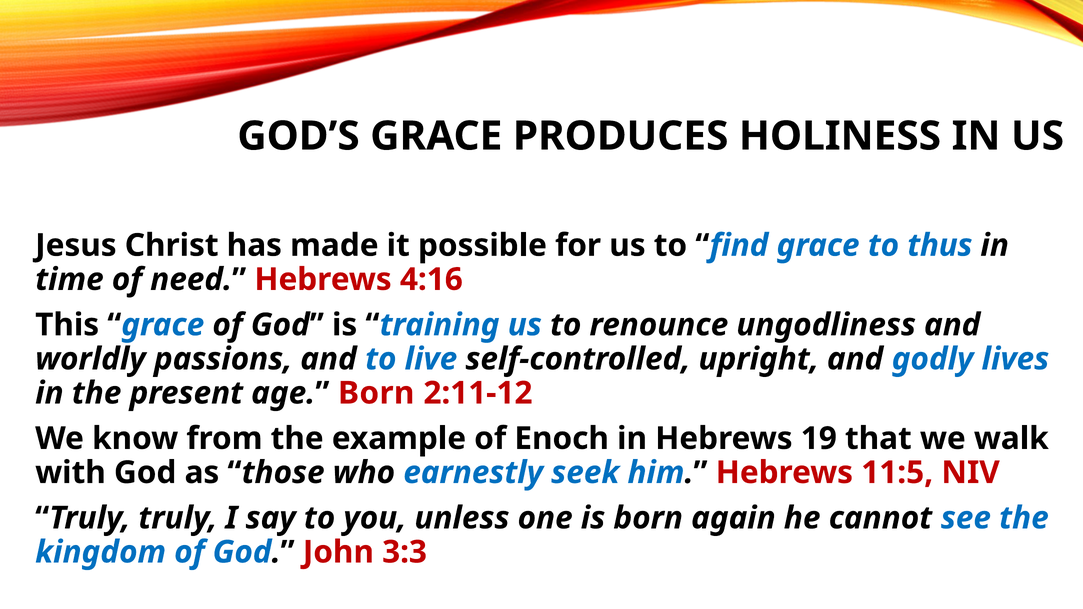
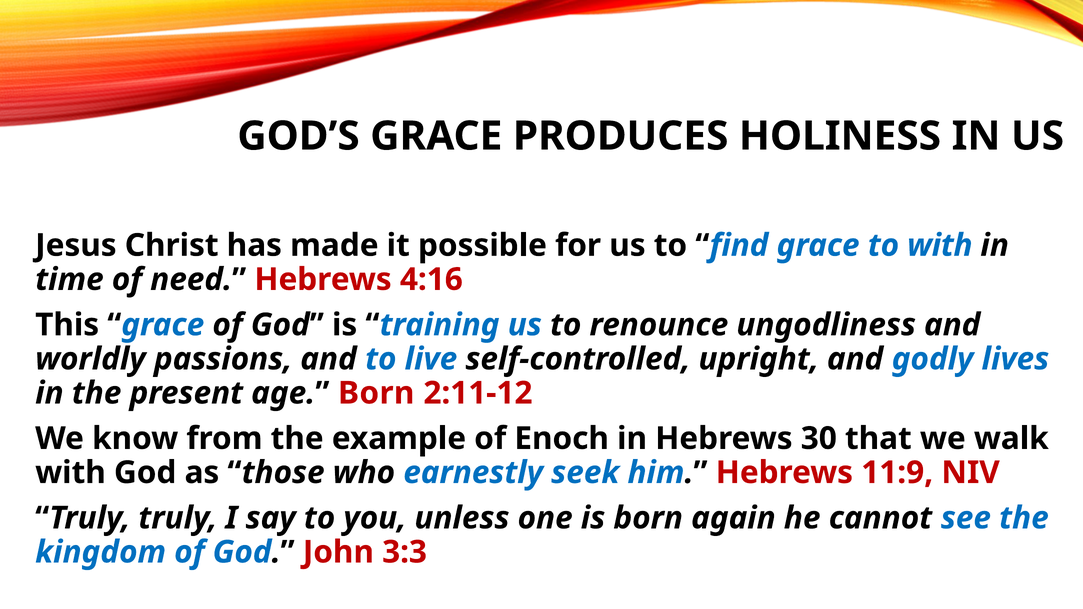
to thus: thus -> with (940, 245)
19: 19 -> 30 (819, 439)
11:5: 11:5 -> 11:9 (897, 473)
